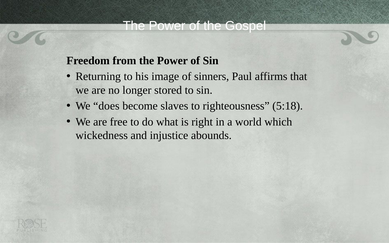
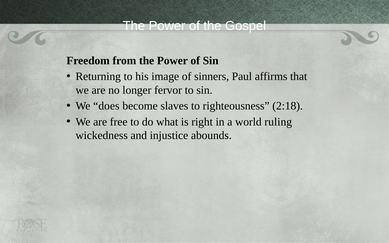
stored: stored -> fervor (168, 90)
5:18: 5:18 -> 2:18 (288, 106)
which: which -> ruling (278, 122)
